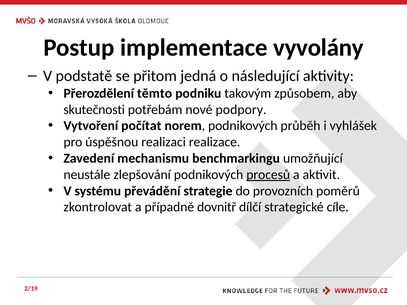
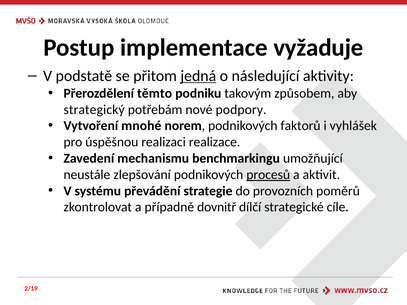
vyvolány: vyvolány -> vyžaduje (318, 48)
jedná underline: none -> present (198, 76)
skutečnosti: skutečnosti -> strategický (94, 110)
počítat: počítat -> mnohé (141, 126)
průběh: průběh -> faktorů (301, 126)
